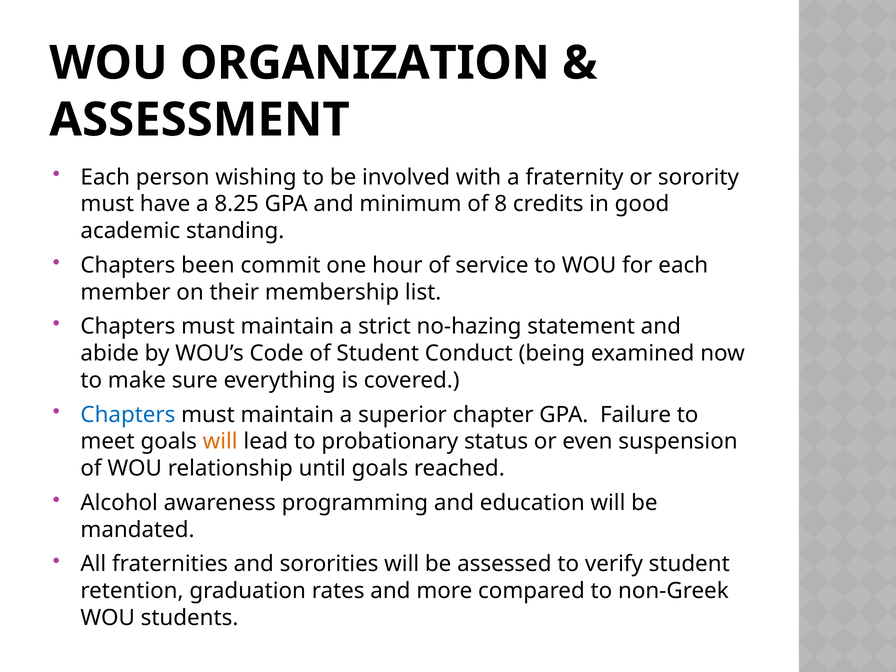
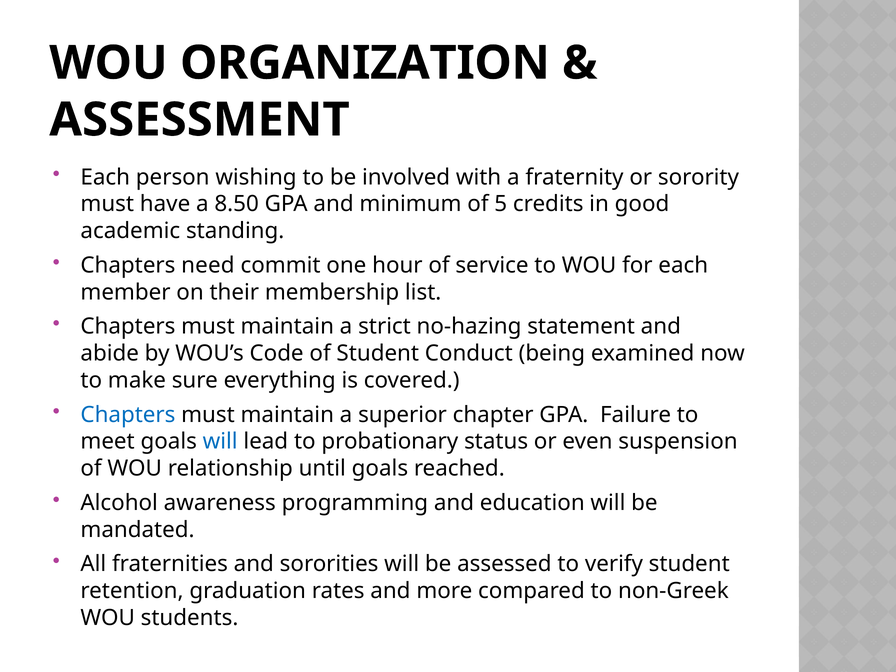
8.25: 8.25 -> 8.50 (237, 204)
8: 8 -> 5 (501, 204)
been: been -> need (208, 265)
will colour: orange -> blue (220, 441)
